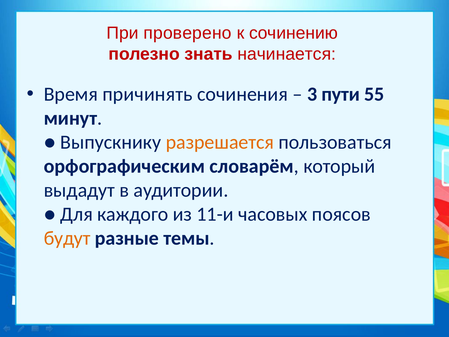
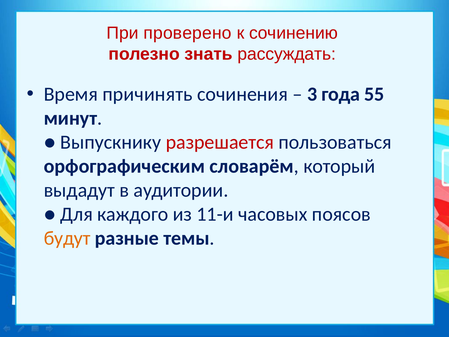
начинается: начинается -> рассуждать (287, 54)
пути: пути -> года (341, 94)
разрешается colour: orange -> red (220, 142)
